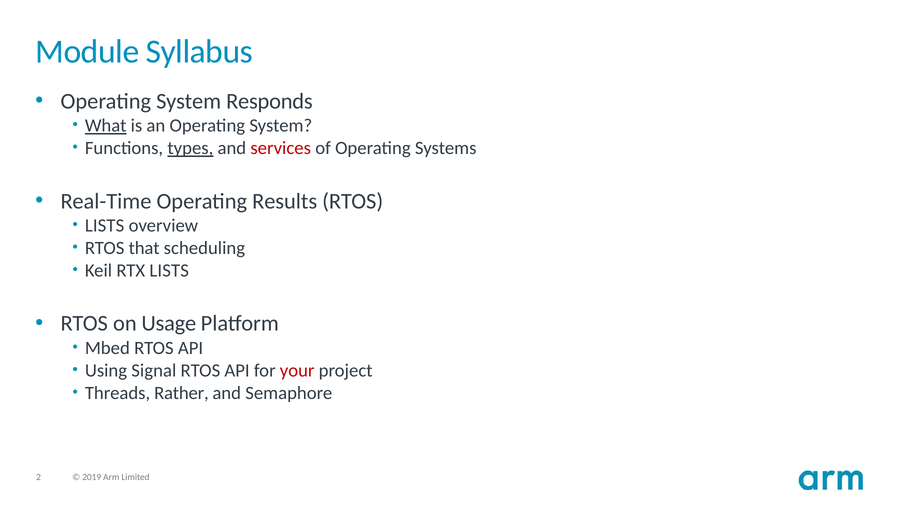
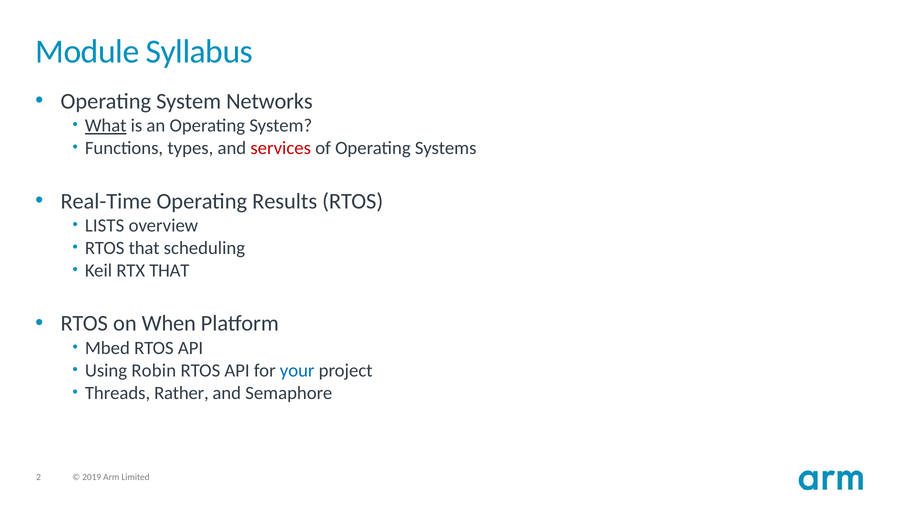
Responds: Responds -> Networks (269, 101)
types underline: present -> none (190, 148)
RTX LISTS: LISTS -> THAT (169, 271)
Usage: Usage -> When (169, 324)
Signal: Signal -> Robin (154, 371)
your colour: red -> blue (297, 371)
